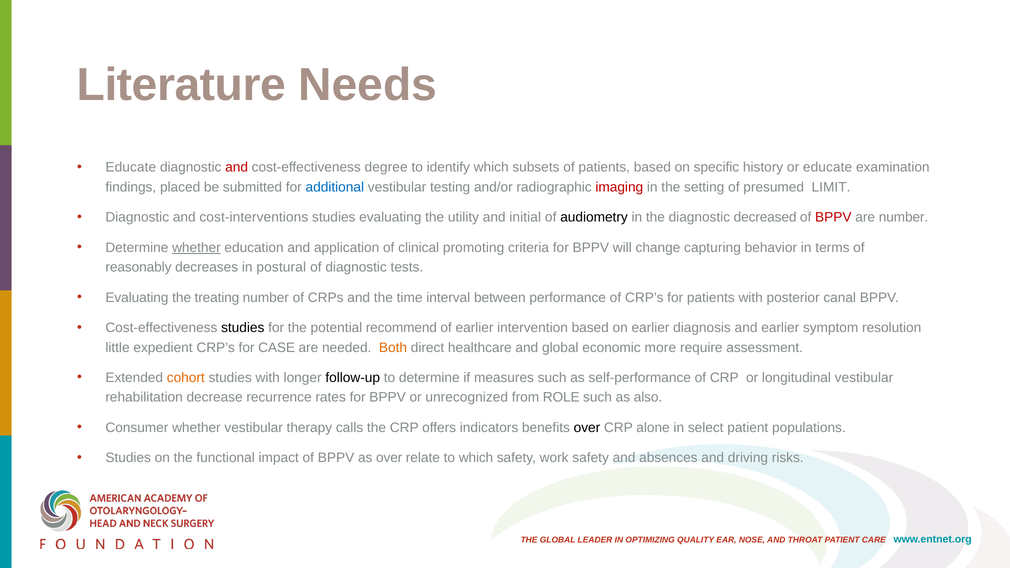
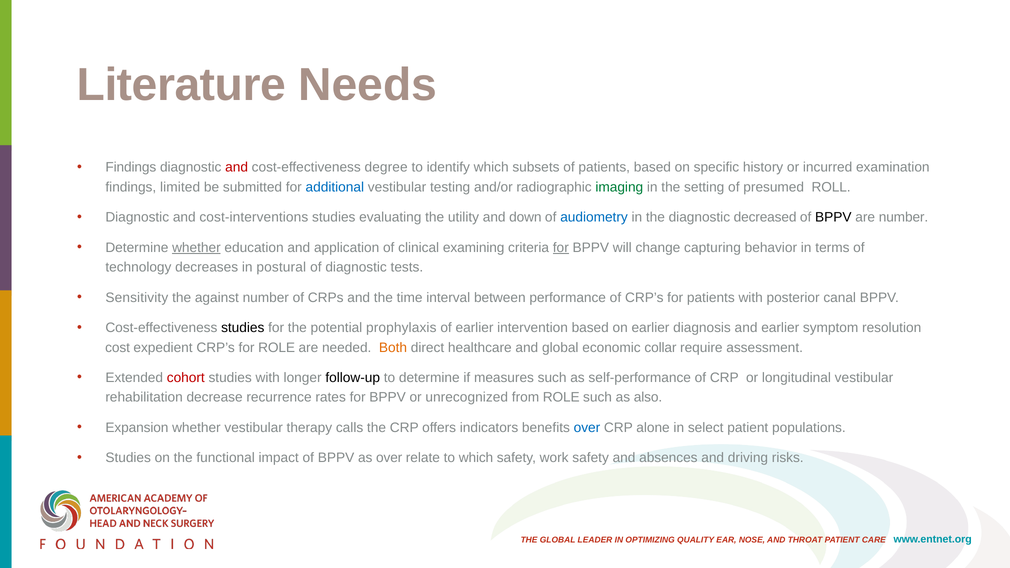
Educate: Educate -> Findings (131, 167)
or educate: educate -> incurred (828, 167)
placed: placed -> limited (180, 187)
imaging colour: red -> green (619, 187)
LIMIT: LIMIT -> ROLL (831, 187)
initial: initial -> down (525, 217)
audiometry colour: black -> blue (594, 217)
BPPV colour: red -> black (833, 217)
promoting: promoting -> examining (474, 248)
for underline: none -> present (561, 248)
reasonably: reasonably -> technology (138, 267)
Evaluating: Evaluating -> Sensitivity (137, 298)
treating: treating -> against (217, 298)
recommend: recommend -> prophylaxis (401, 328)
little: little -> cost (118, 348)
for CASE: CASE -> ROLE (277, 348)
more: more -> collar (660, 348)
cohort colour: orange -> red (186, 378)
Consumer: Consumer -> Expansion (137, 428)
over colour: black -> blue (587, 428)
